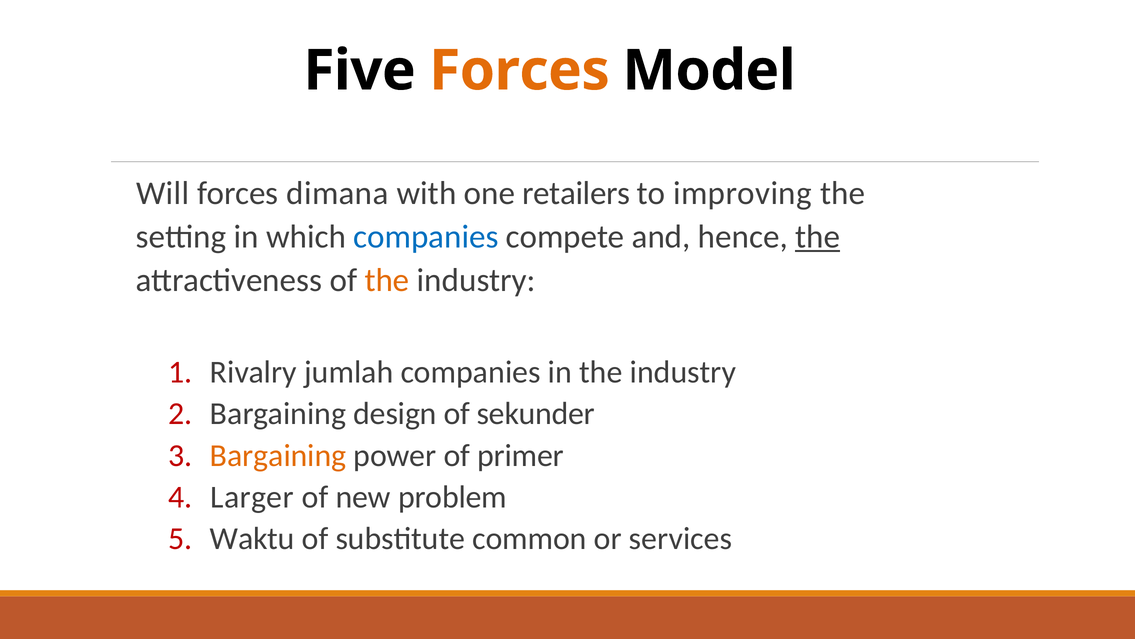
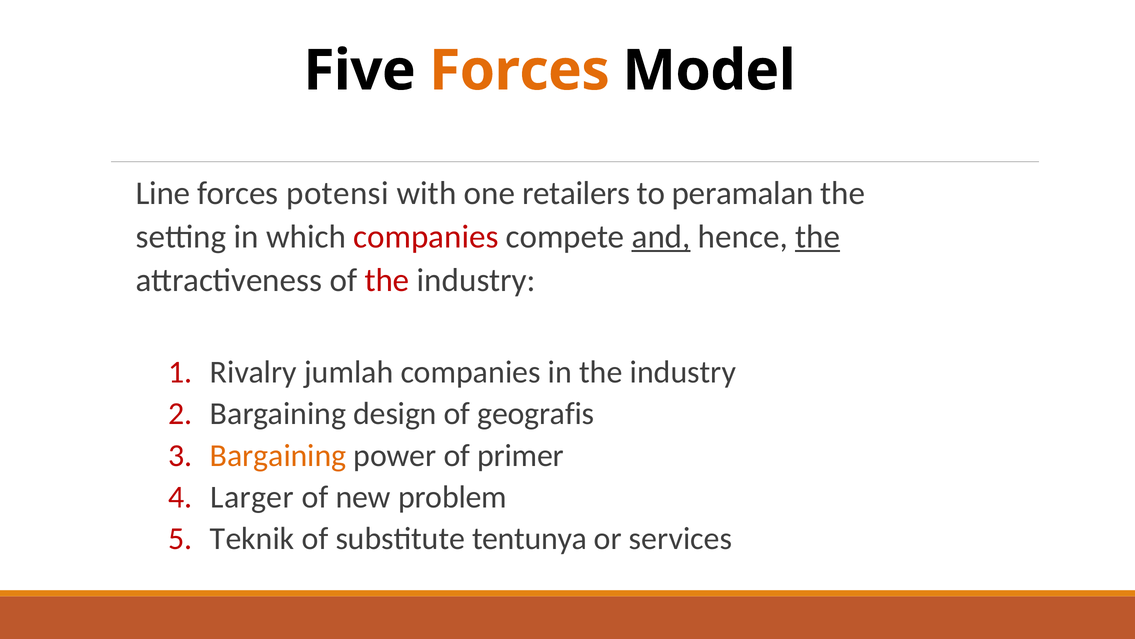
Will: Will -> Line (163, 193)
dimana: dimana -> potensi (337, 193)
improving: improving -> peramalan (743, 193)
companies colour: blue -> red (426, 237)
and underline: none -> present (661, 237)
the colour: orange -> red (387, 280)
sekunder: sekunder -> geografis (536, 414)
Waktu: Waktu -> Teknik (252, 538)
common: common -> tentunya (530, 538)
